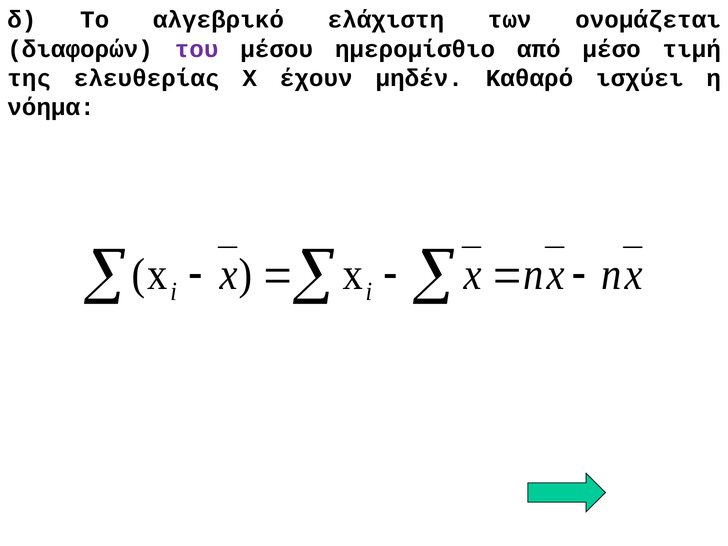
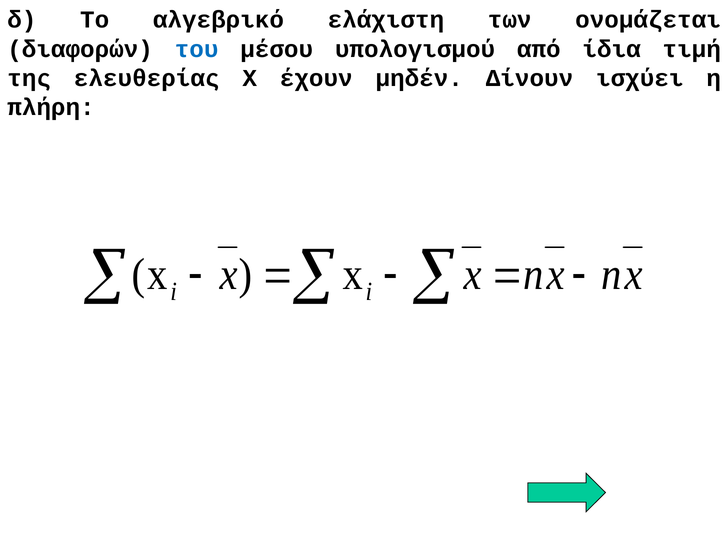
του colour: purple -> blue (197, 49)
ημερομίσθιο: ημερομίσθιο -> υπολογισμού (415, 49)
μέσο: μέσο -> ίδια (612, 49)
Καθαρό: Καθαρό -> Δίνουν (530, 78)
νόημα: νόημα -> πλήρη (51, 107)
